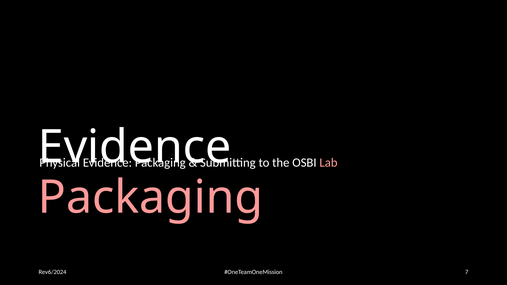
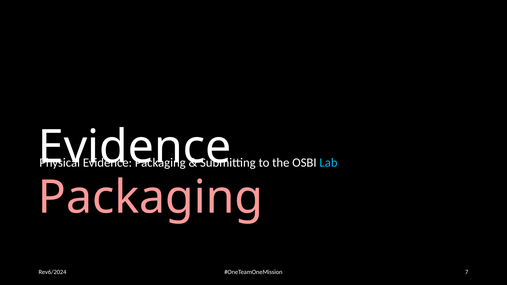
Lab colour: pink -> light blue (328, 163)
